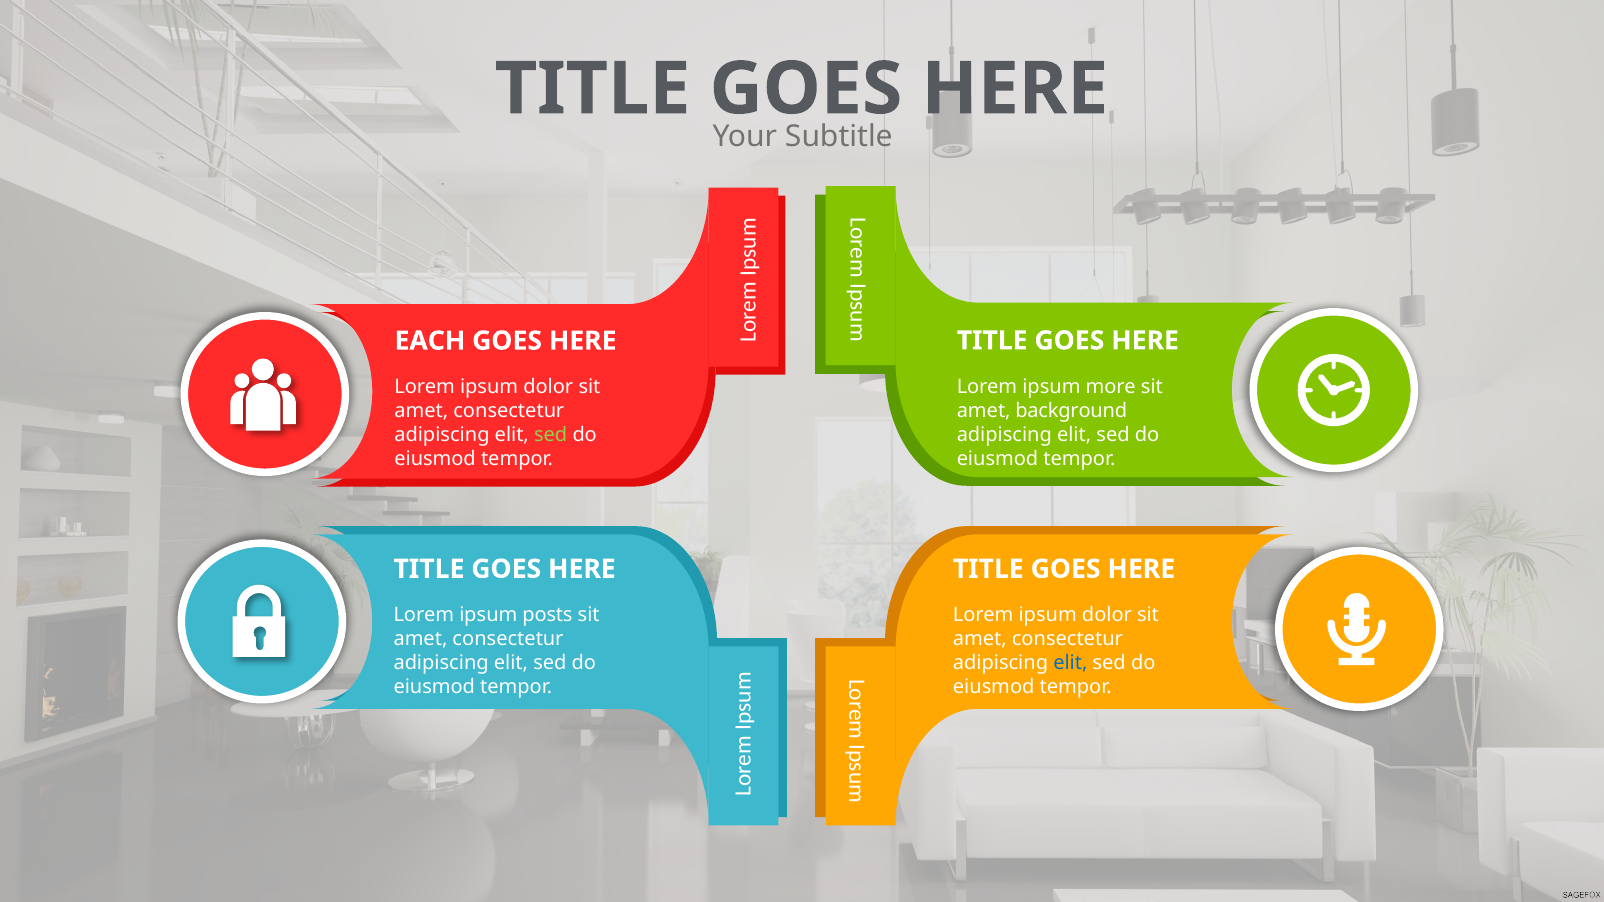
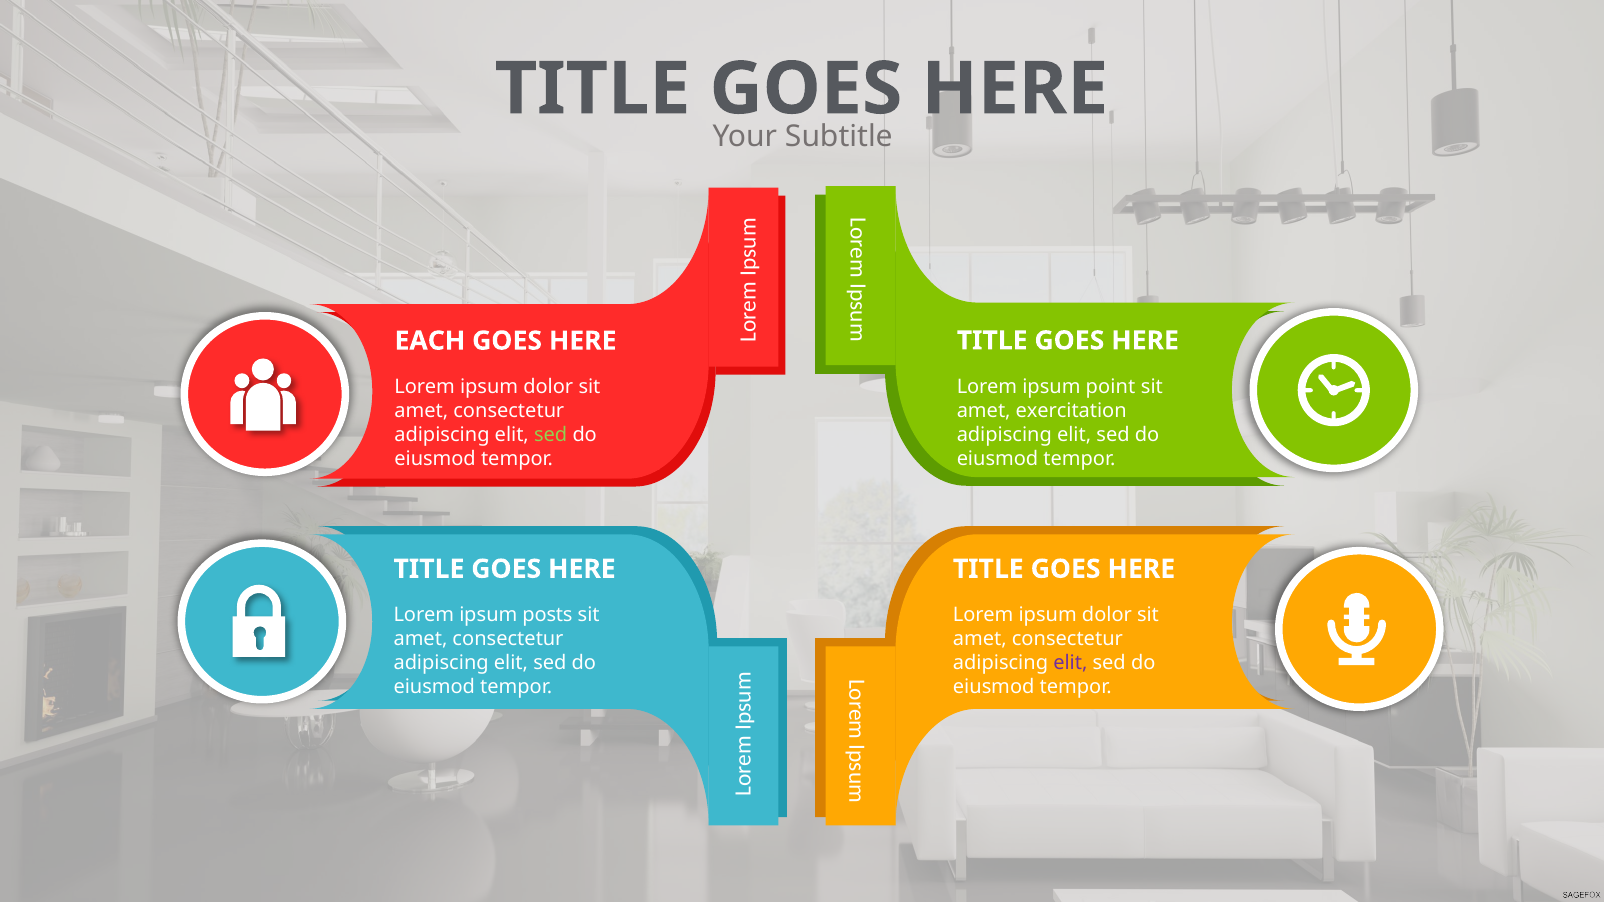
more: more -> point (1111, 387)
background: background -> exercitation (1071, 411)
elit colour: blue -> purple (1070, 664)
